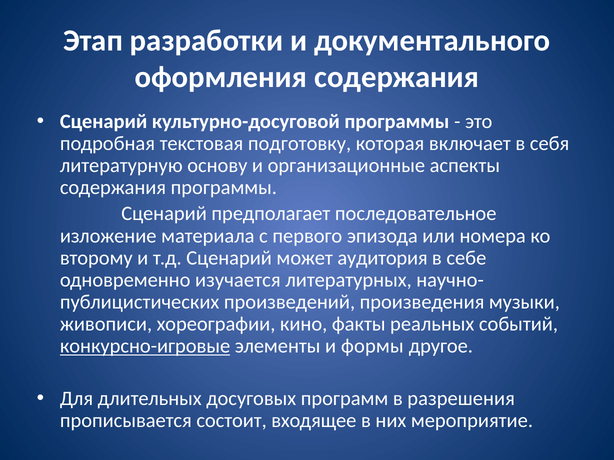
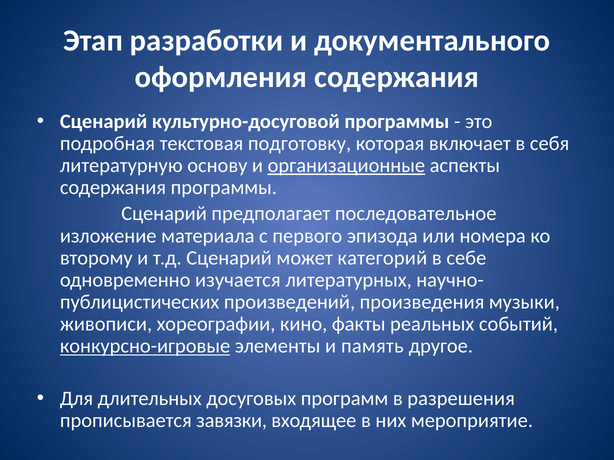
организационные underline: none -> present (346, 166)
аудитория: аудитория -> категорий (382, 258)
формы: формы -> память (372, 346)
состоит: состоит -> завязки (232, 421)
